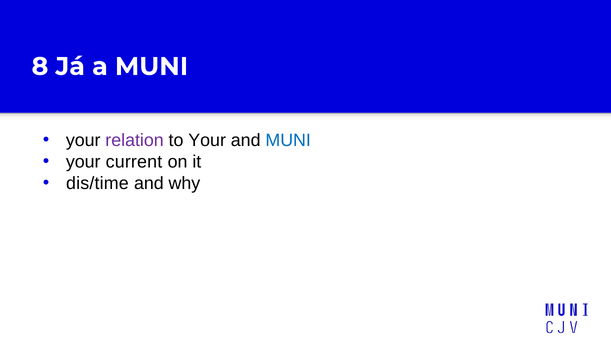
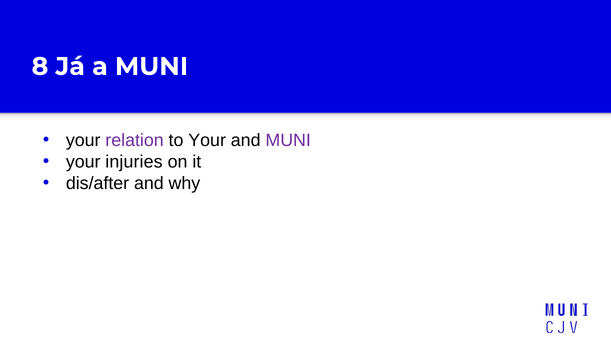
MUNI colour: blue -> purple (288, 140)
current: current -> injuries (134, 162)
dis/time: dis/time -> dis/after (98, 183)
